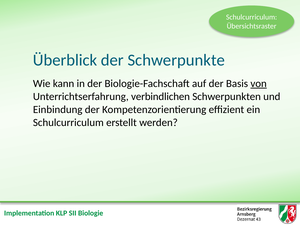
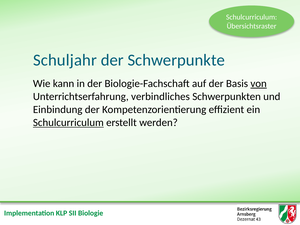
Überblick: Überblick -> Schuljahr (65, 60)
verbindlichen: verbindlichen -> verbindliches (160, 96)
Schulcurriculum underline: none -> present (68, 123)
